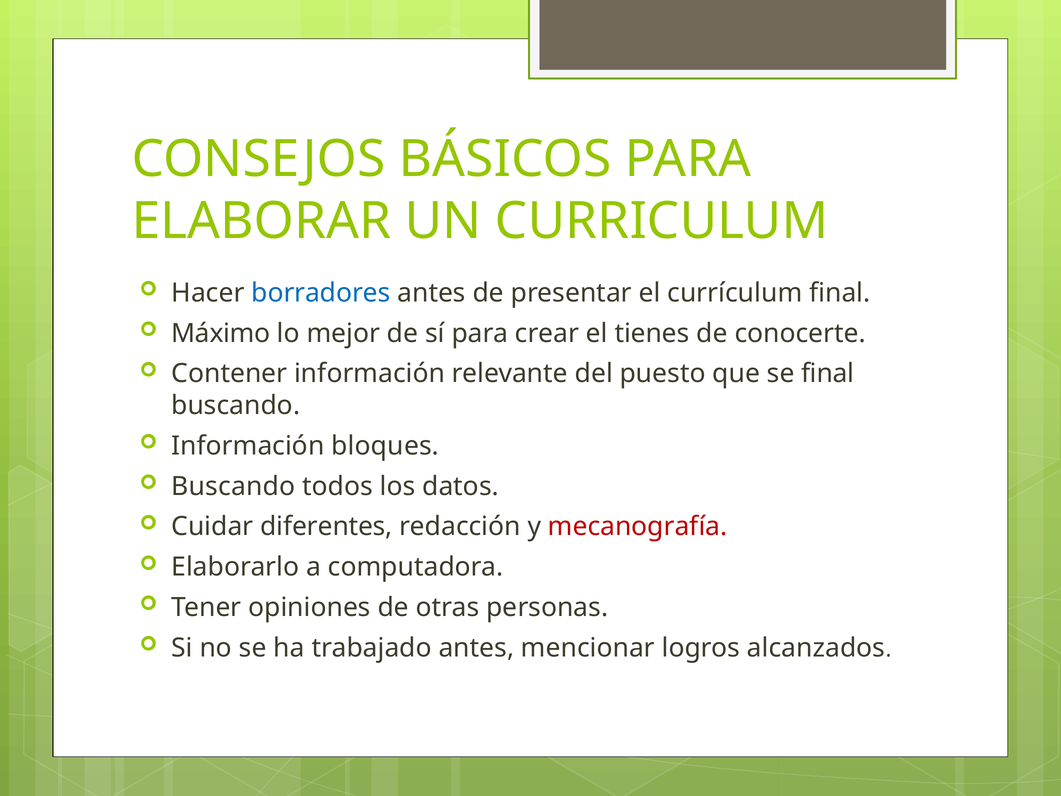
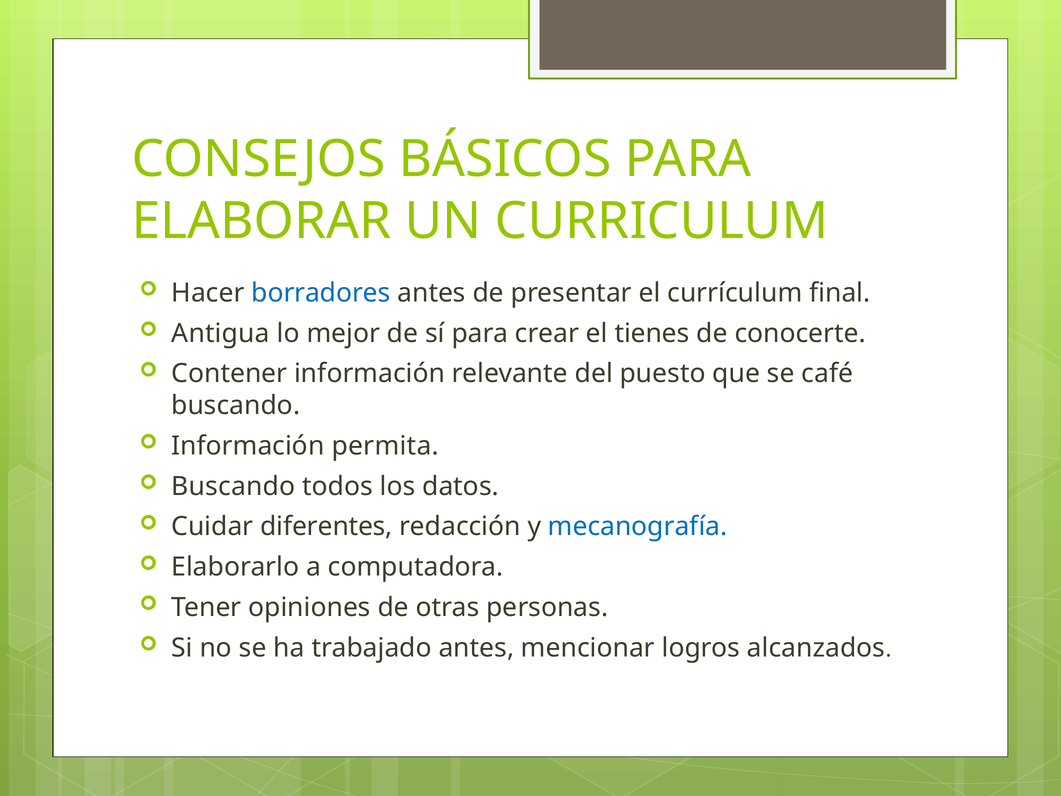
Máximo: Máximo -> Antigua (221, 333)
se final: final -> café (827, 374)
bloques: bloques -> permita (385, 446)
mecanografía colour: red -> blue (638, 527)
